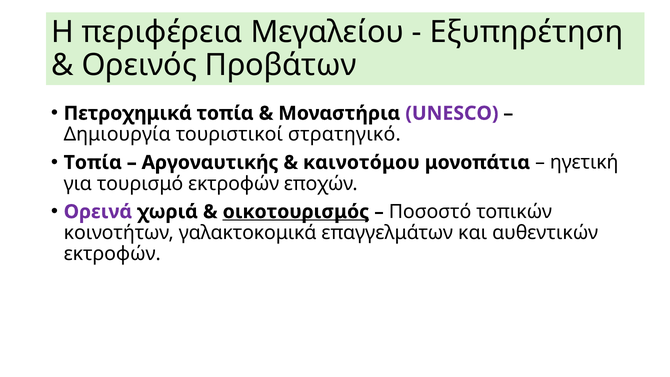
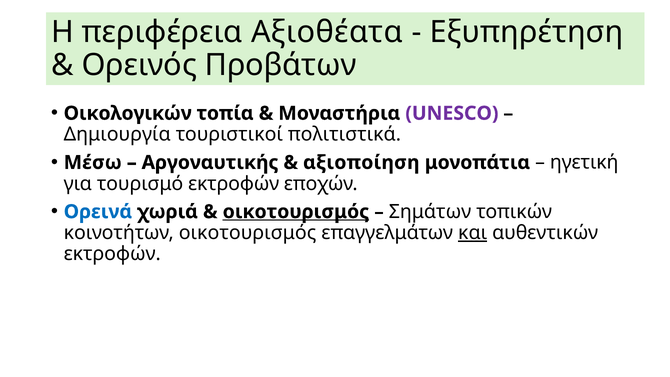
Μεγαλείου: Μεγαλείου -> Αξιοθέατα (327, 32)
Πετροχημικά: Πετροχημικά -> Οικολογικών (128, 113)
στρατηγικό: στρατηγικό -> πολιτιστικά (344, 134)
Τοπία: Τοπία -> Μέσω (93, 162)
καινοτόμου: καινοτόμου -> αξιοποίηση (361, 162)
Ορεινά colour: purple -> blue (98, 212)
Ποσοστό: Ποσοστό -> Σημάτων (430, 212)
κοινοτήτων γαλακτοκομικά: γαλακτοκομικά -> οικοτουρισμός (248, 233)
και underline: none -> present (473, 233)
